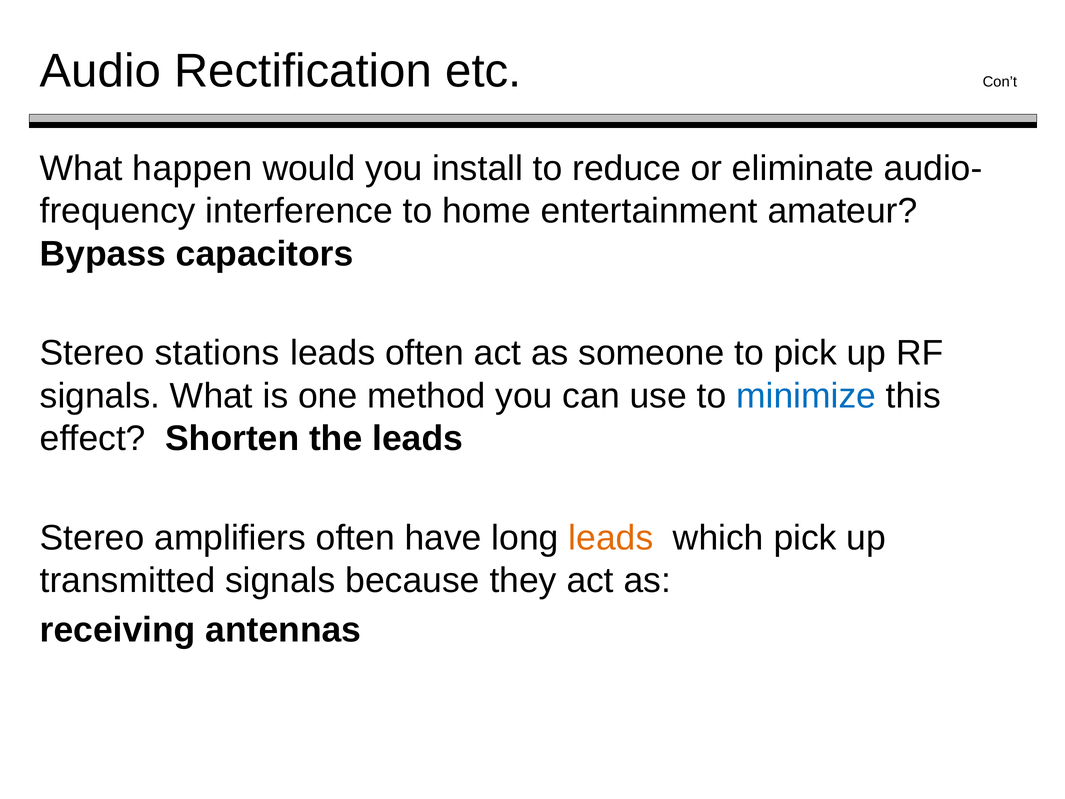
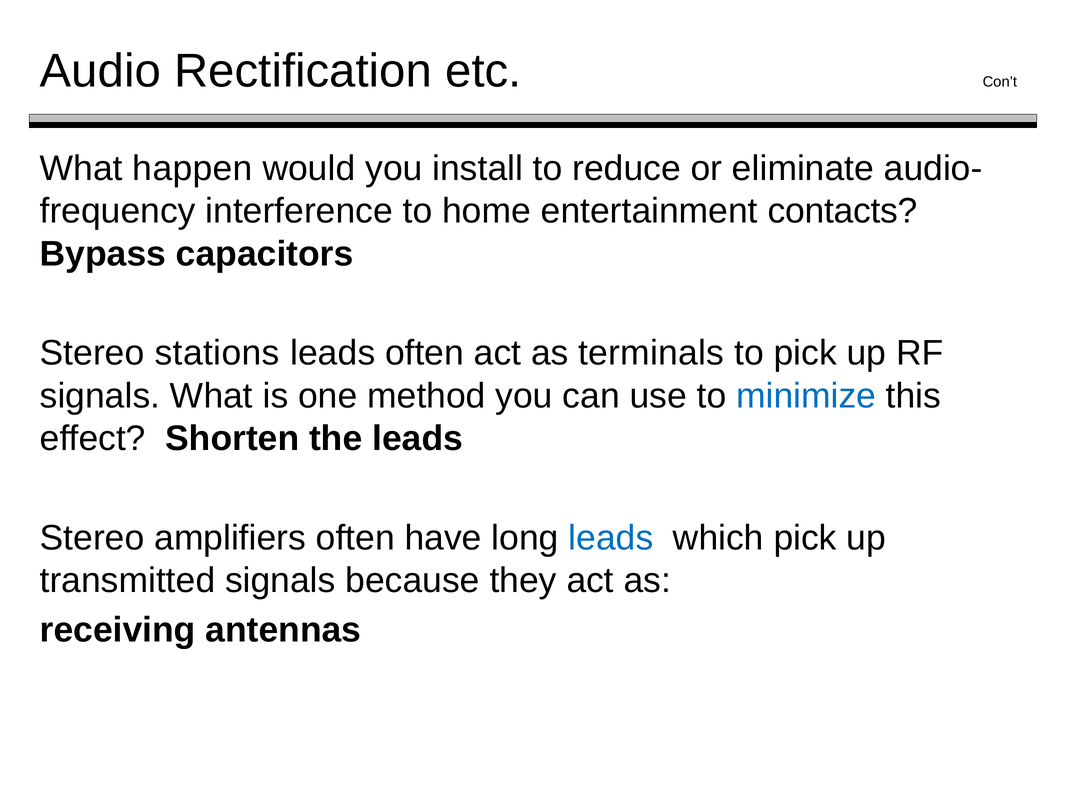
amateur: amateur -> contacts (843, 211)
someone: someone -> terminals (651, 353)
leads colour: orange -> blue (611, 538)
